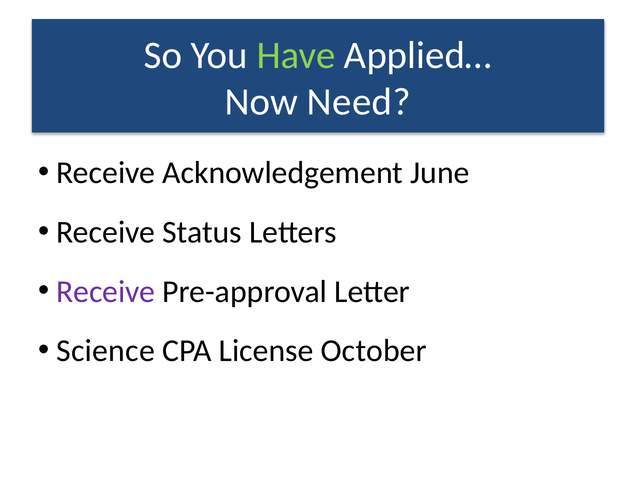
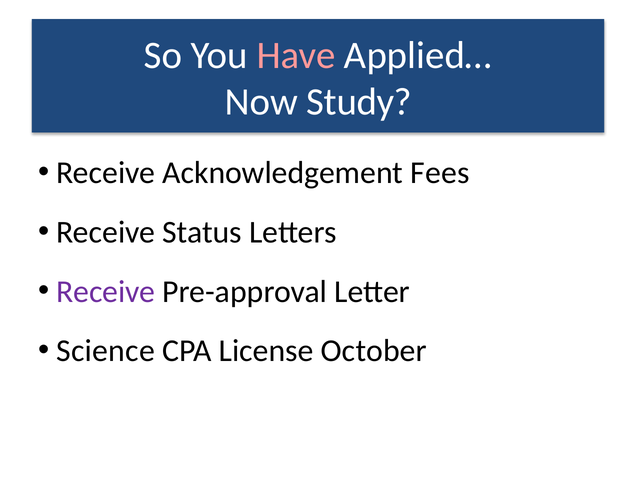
Have colour: light green -> pink (296, 55)
Need: Need -> Study (359, 102)
June: June -> Fees (440, 173)
